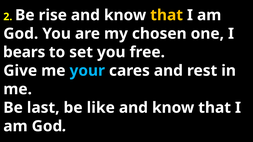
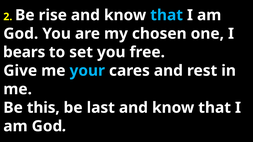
that colour: yellow -> light blue (167, 15)
last: last -> this (43, 108)
like: like -> last (101, 108)
